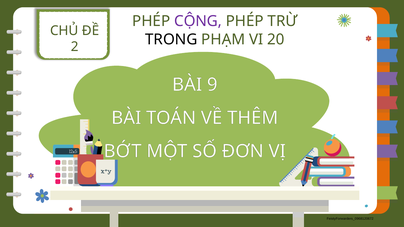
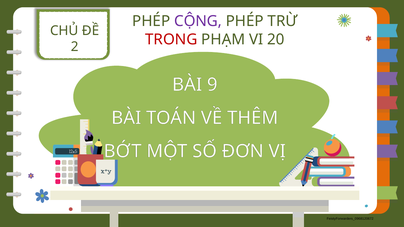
TRONG colour: black -> red (171, 39)
